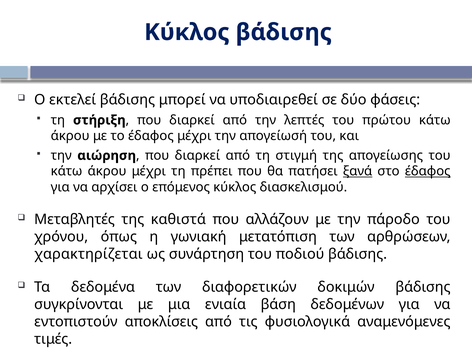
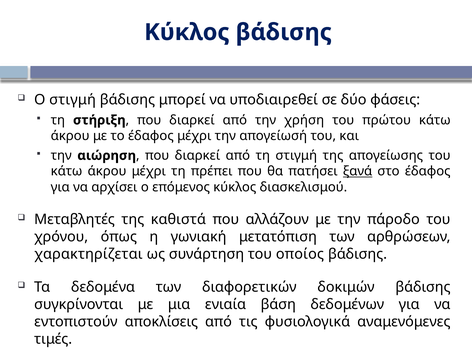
Ο εκτελεί: εκτελεί -> στιγμή (73, 100)
λεπτές: λεπτές -> χρήση (304, 120)
έδαφος underline: present -> none (428, 171)
ποδιού: ποδιού -> οποίος (300, 254)
